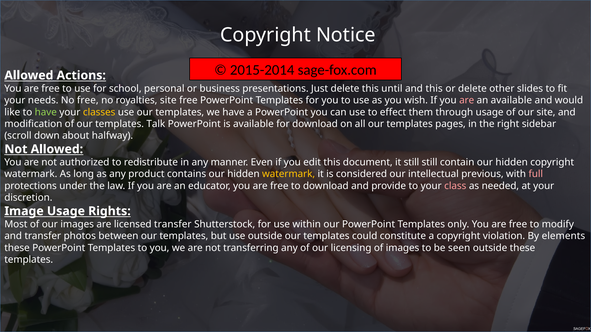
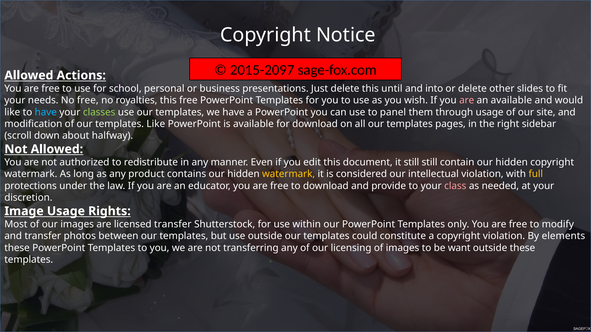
2015-2014: 2015-2014 -> 2015-2097 (262, 70)
and this: this -> into (434, 89)
royalties site: site -> this (168, 100)
have colour: light green -> light blue (46, 112)
classes colour: yellow -> light green (99, 112)
effect: effect -> panel (393, 112)
templates Talk: Talk -> Like (156, 124)
intellectual previous: previous -> violation (482, 174)
full colour: pink -> yellow (536, 174)
seen: seen -> want (459, 248)
